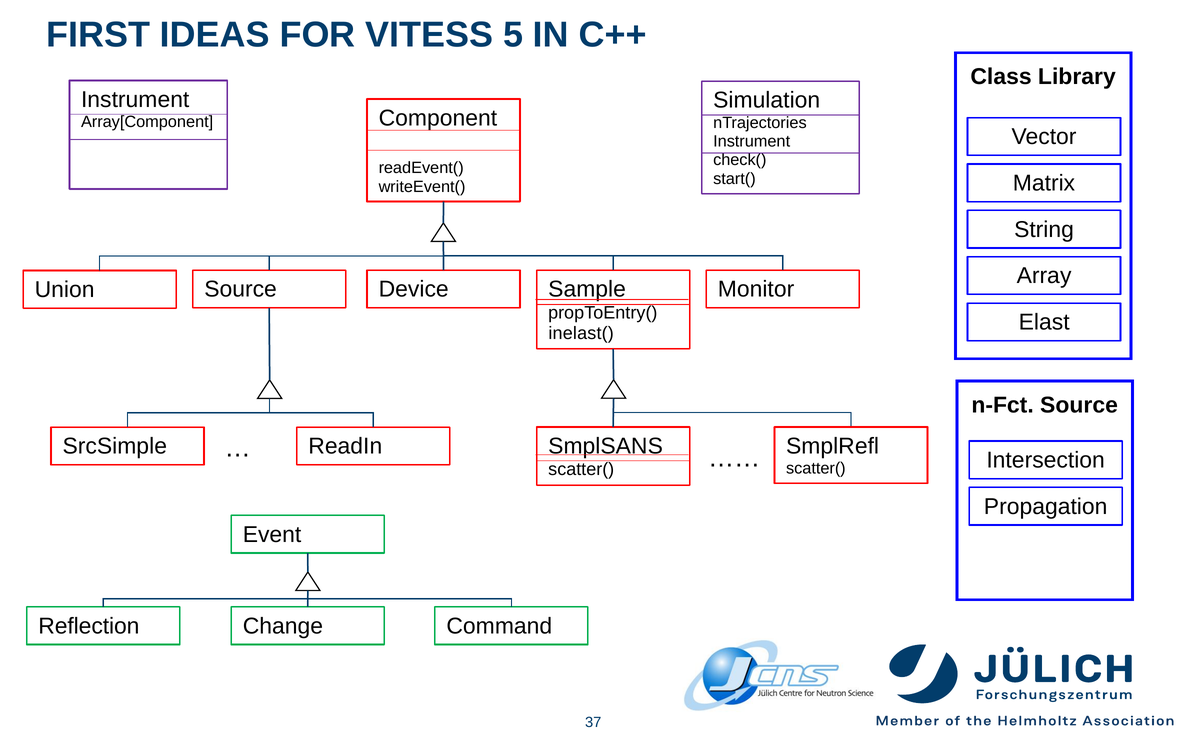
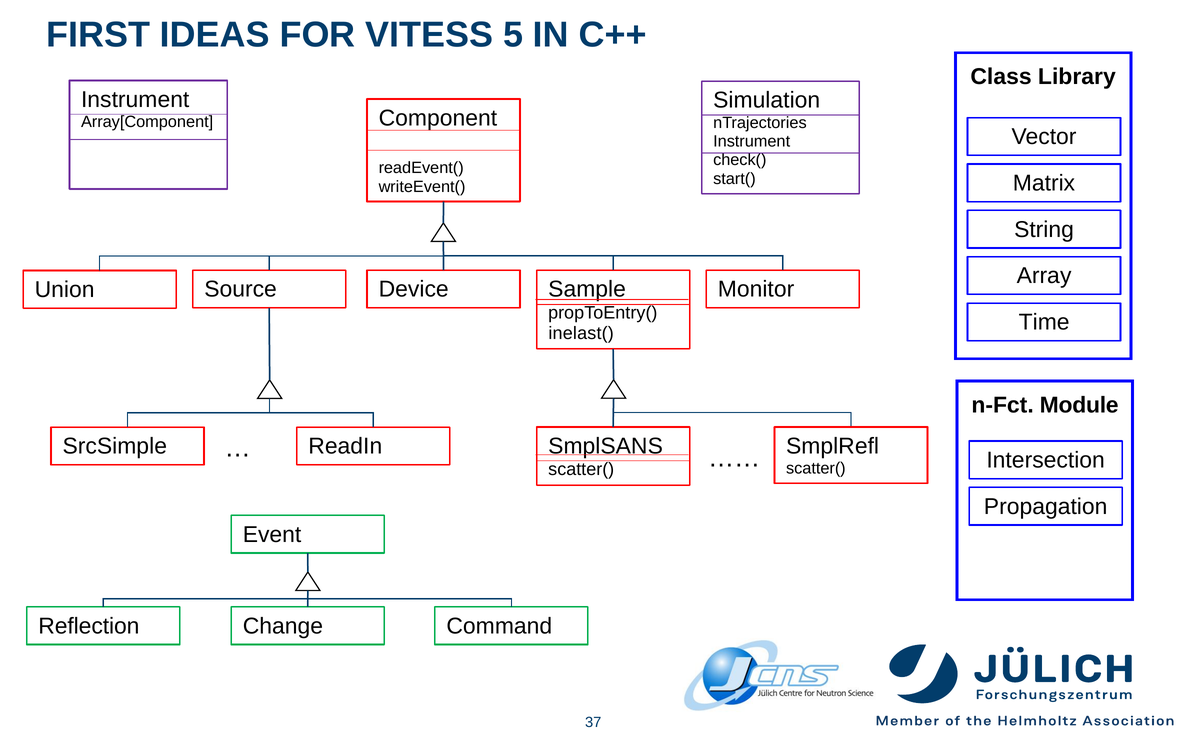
Elast: Elast -> Time (1044, 322)
n-Fct Source: Source -> Module (1079, 405)
